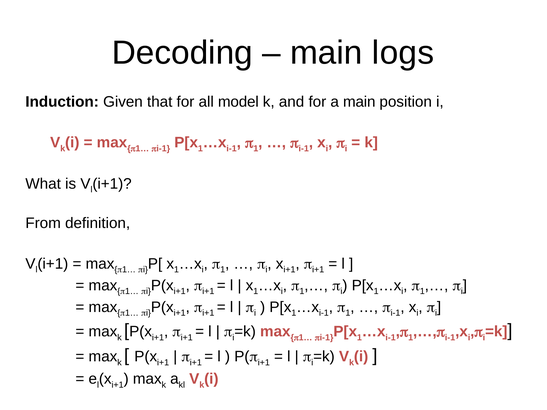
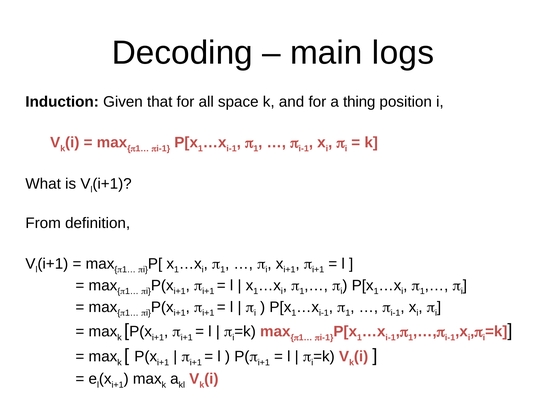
model: model -> space (238, 102)
a main: main -> thing (359, 102)
